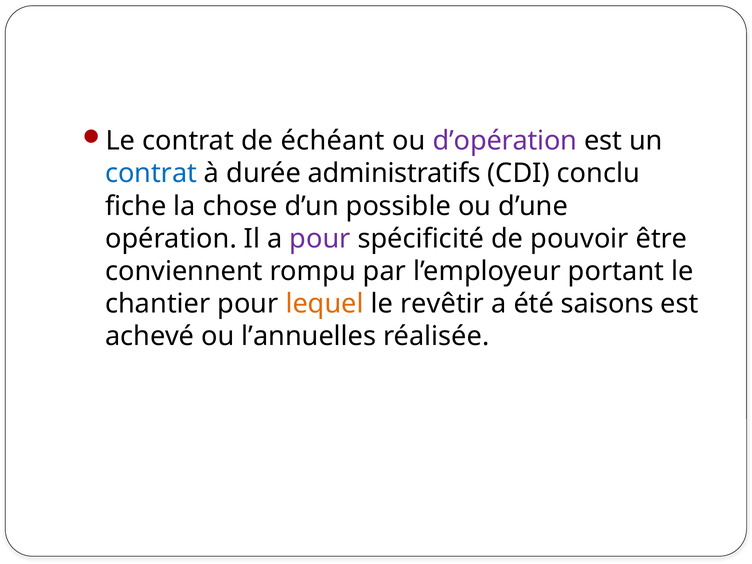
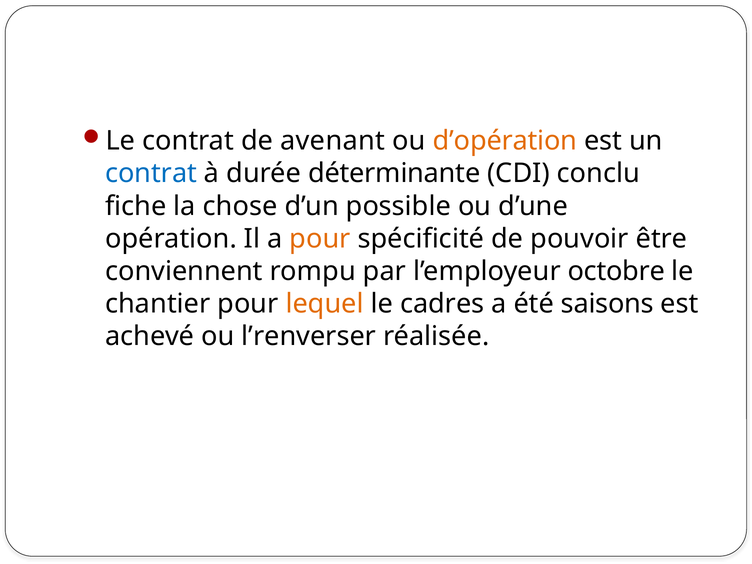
échéant: échéant -> avenant (333, 141)
d’opération colour: purple -> orange (505, 141)
administratifs: administratifs -> déterminante (394, 174)
pour colour: purple -> orange (320, 239)
portant: portant -> octobre (616, 271)
revêtir: revêtir -> cadres (442, 304)
l’annuelles: l’annuelles -> l’renverser (309, 336)
